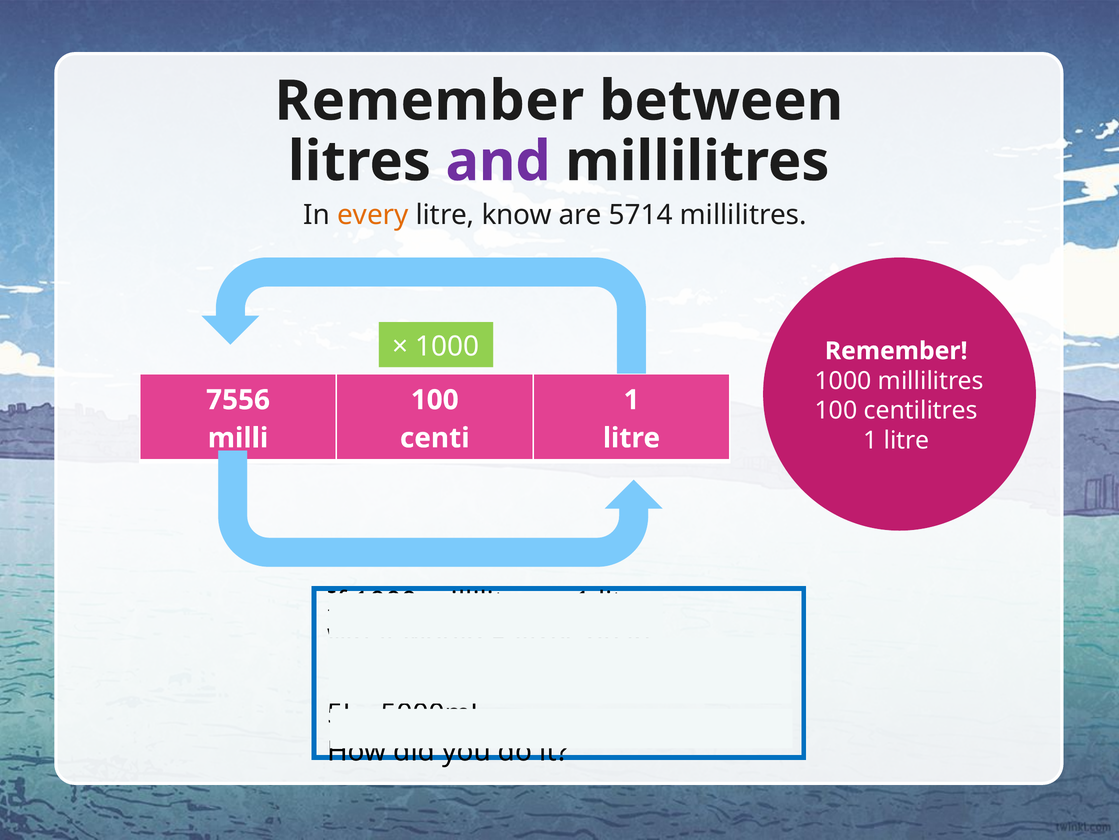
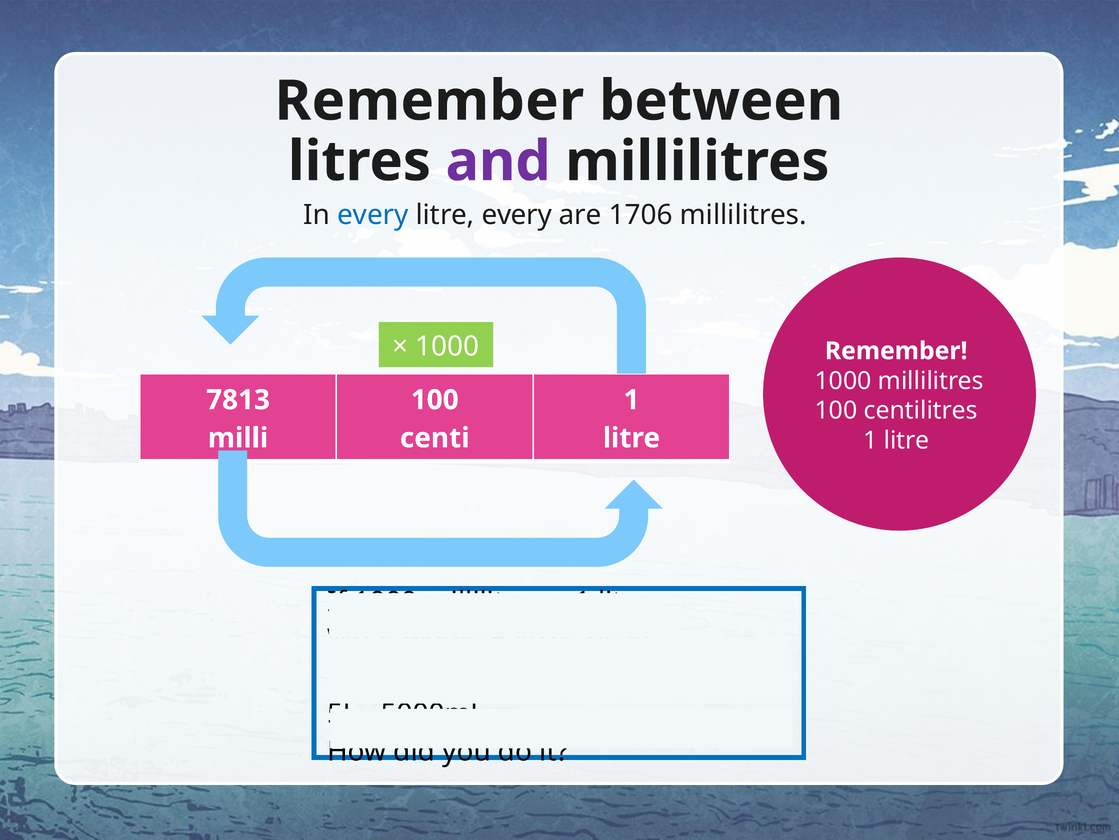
every colour: orange -> blue (373, 215)
litre know: know -> every (517, 215)
5714: 5714 -> 1706 (641, 215)
7556: 7556 -> 7813 (238, 400)
